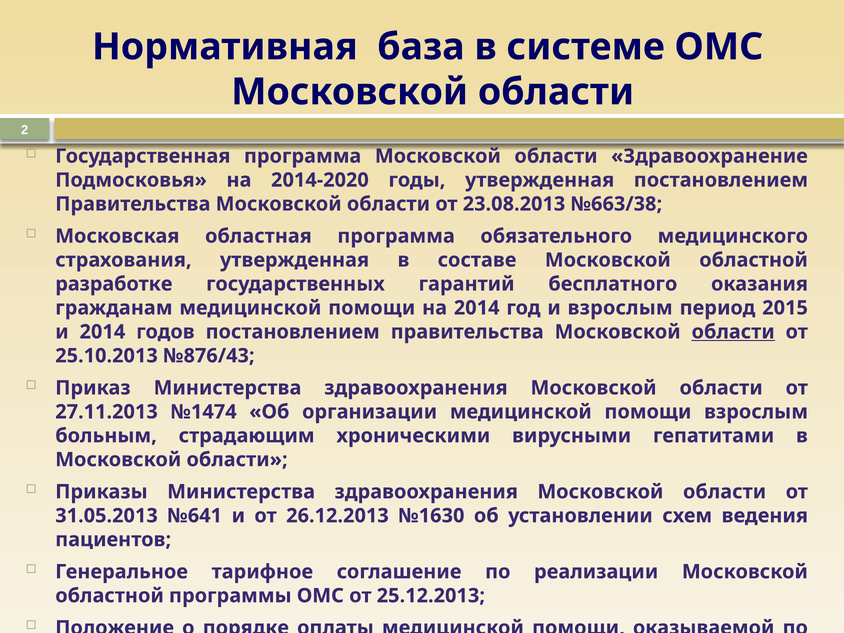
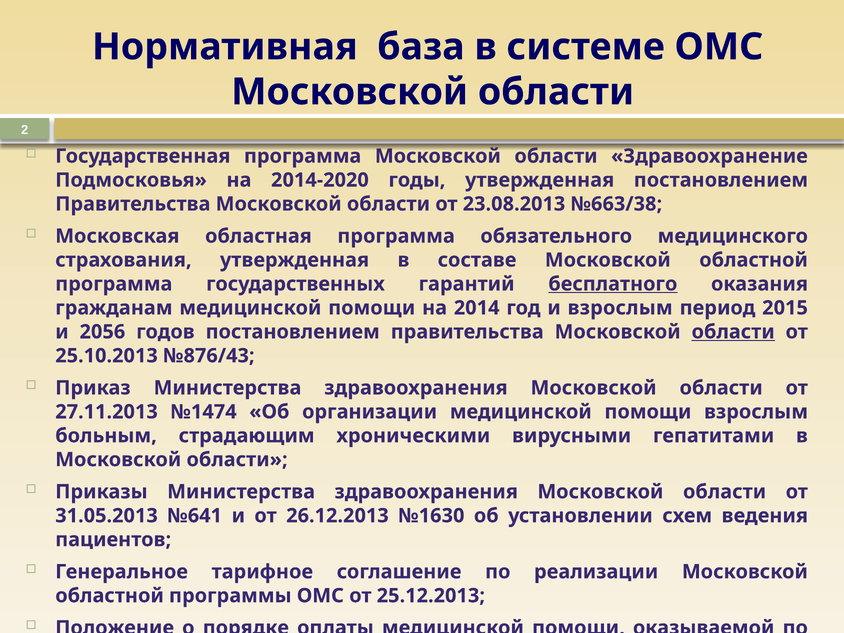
разработке: разработке -> программа (114, 284)
бесплатного underline: none -> present (613, 284)
и 2014: 2014 -> 2056 (102, 332)
